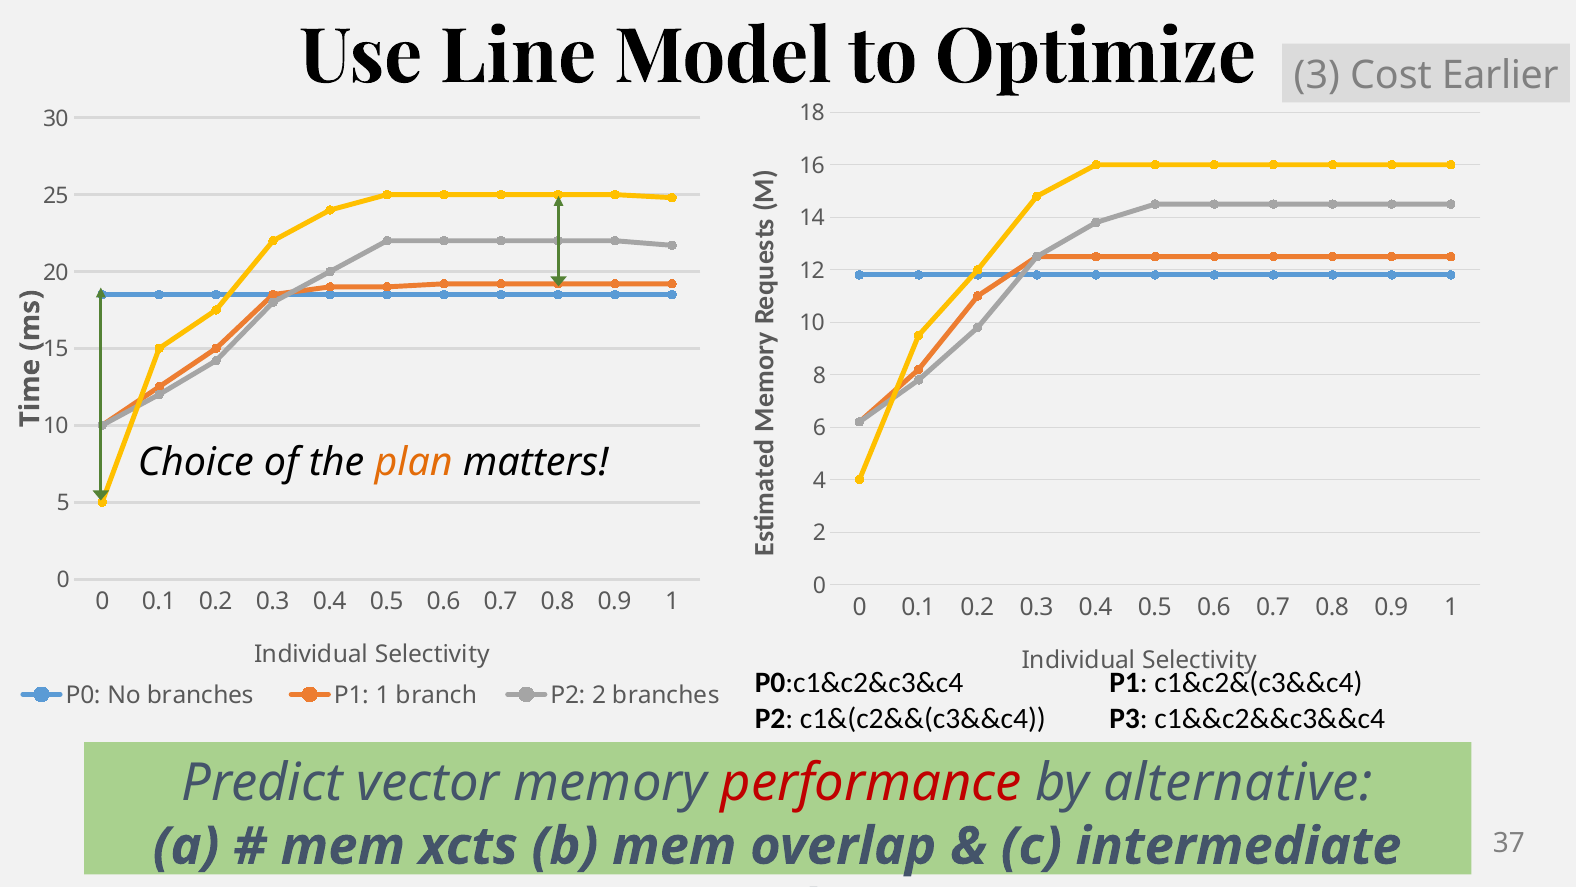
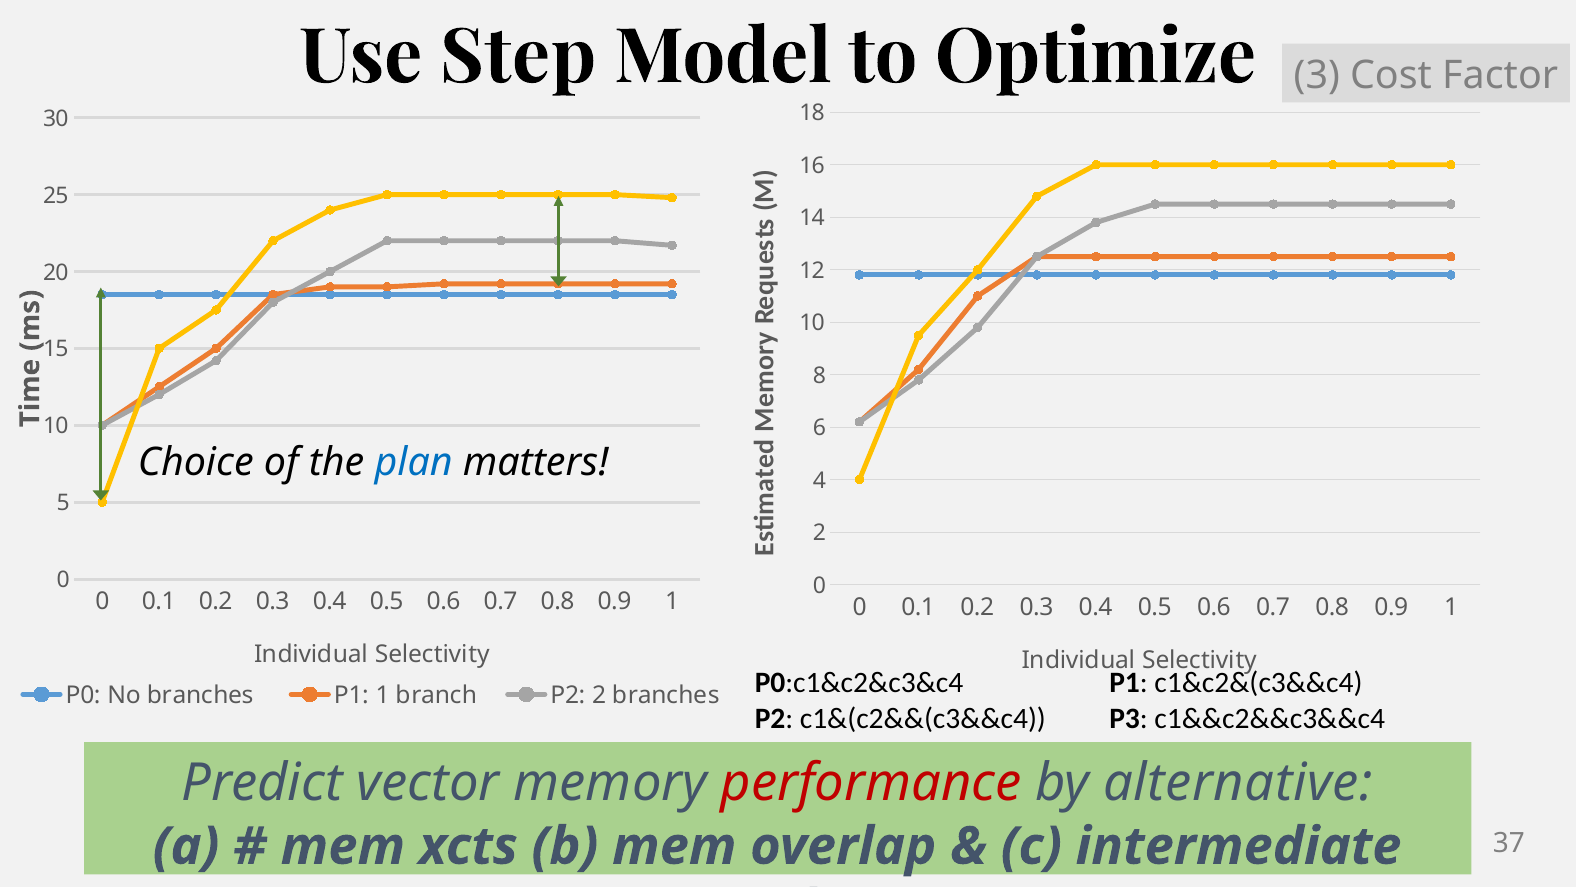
Line: Line -> Step (518, 57)
Earlier: Earlier -> Factor (1500, 76)
plan colour: orange -> blue (414, 462)
